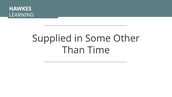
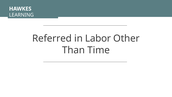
Supplied: Supplied -> Referred (52, 38)
Some: Some -> Labor (98, 38)
